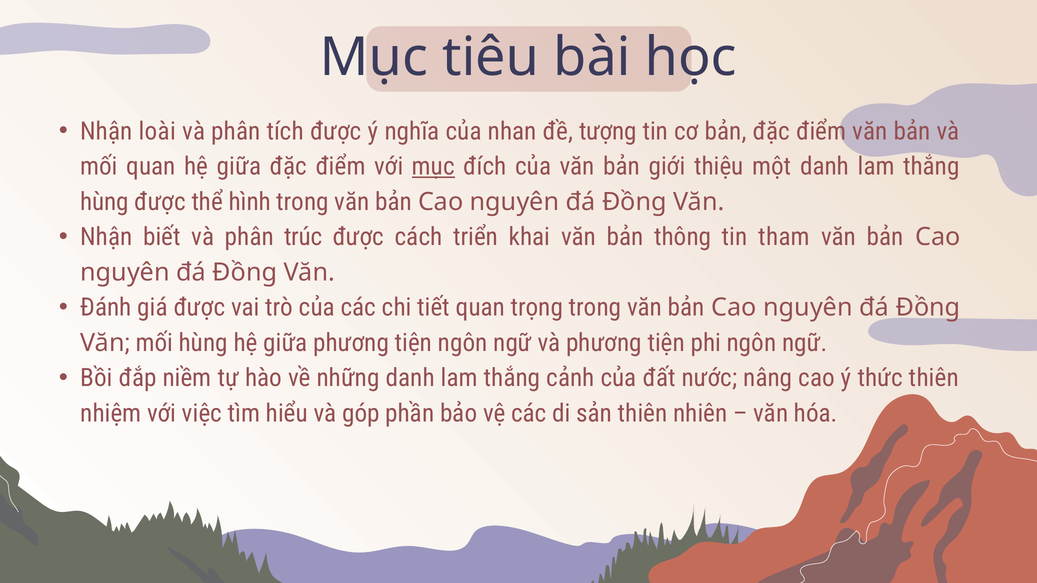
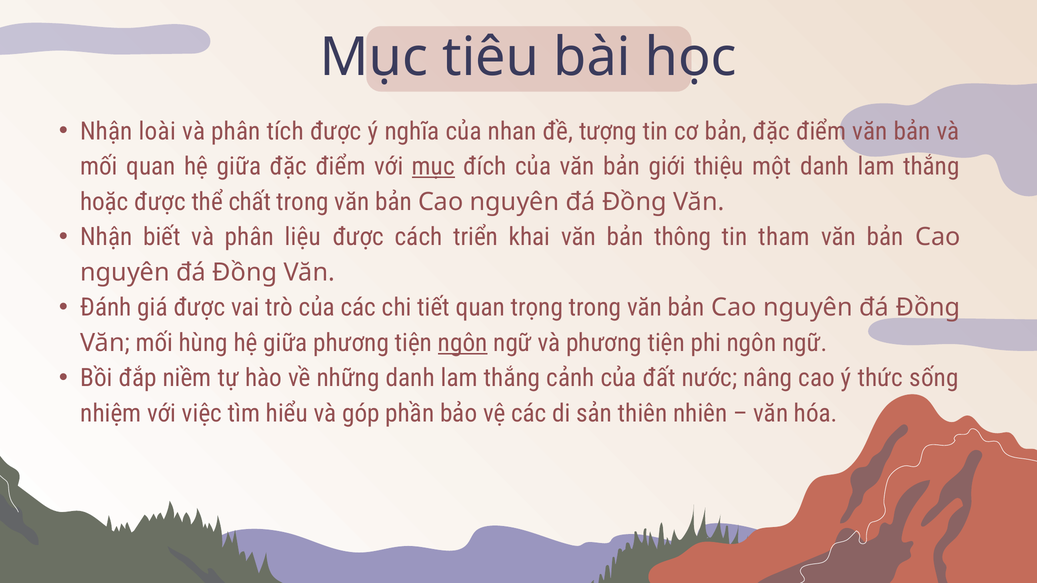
hùng: hùng -> hoặc (104, 202)
hình: hình -> chất (250, 202)
trúc: trúc -> liệu (303, 237)
ngôn underline: none -> present (463, 343)
thức thiên: thiên -> sống (934, 378)
